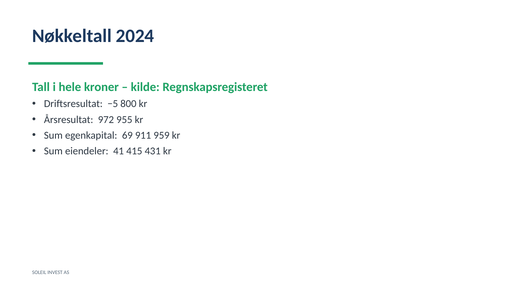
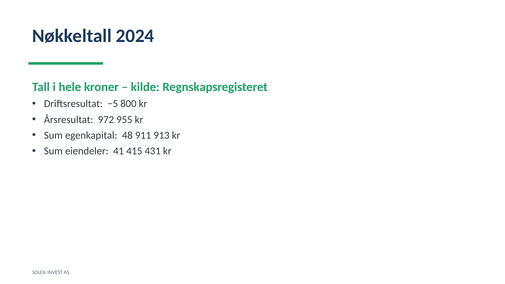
69: 69 -> 48 (127, 135)
959: 959 -> 913 (162, 135)
